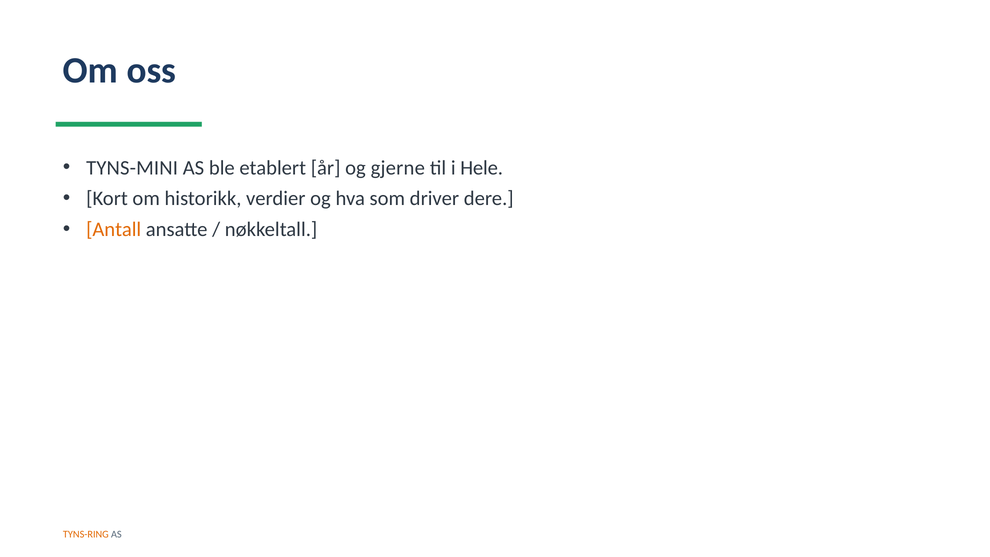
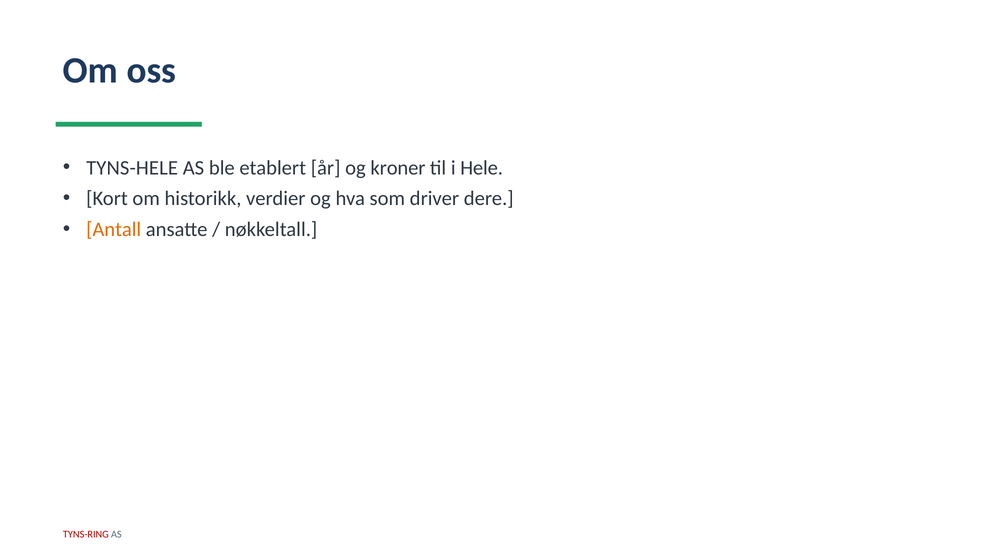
TYNS-MINI: TYNS-MINI -> TYNS-HELE (132, 168)
gjerne: gjerne -> kroner (398, 168)
TYNS-RING colour: orange -> red (86, 534)
